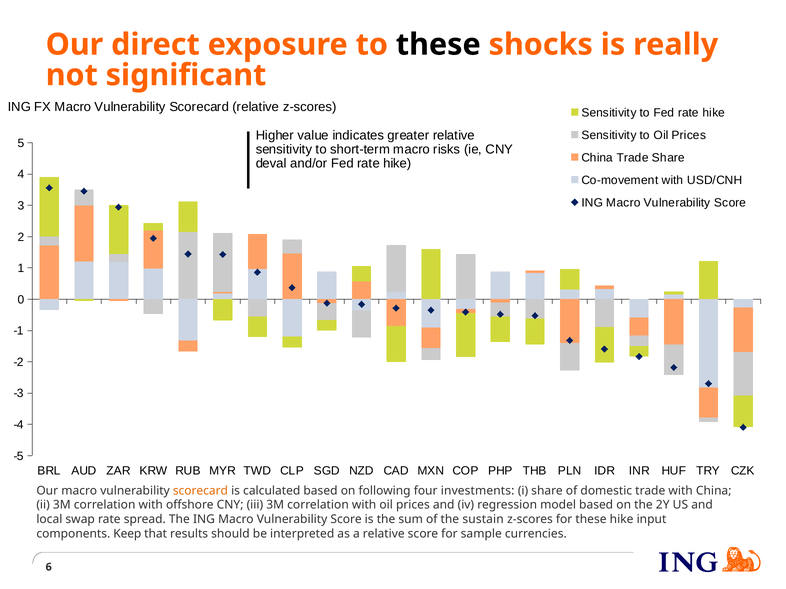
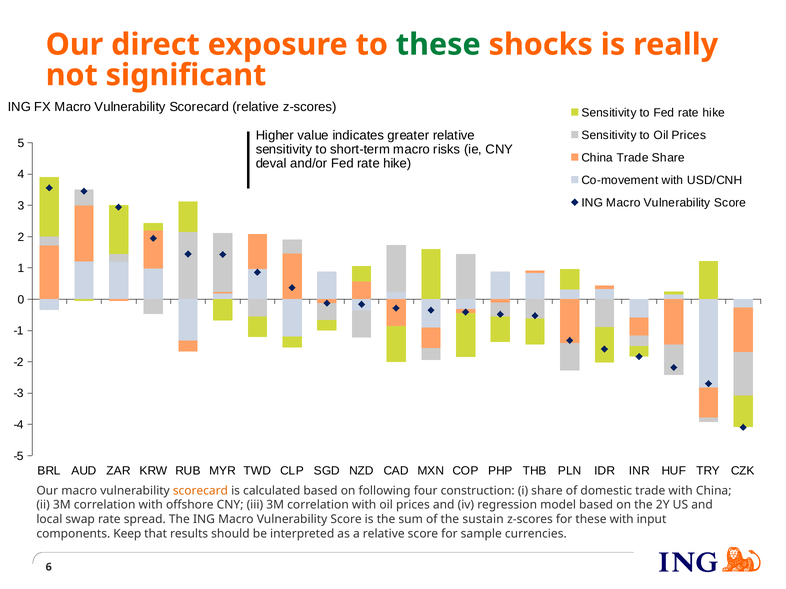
these colour: black -> green (438, 45)
investments: investments -> construction (478, 491)
these hike: hike -> with (622, 520)
